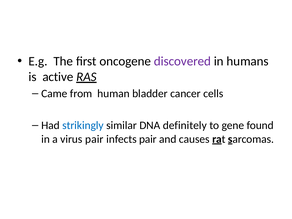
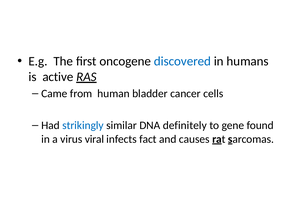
discovered colour: purple -> blue (182, 61)
virus pair: pair -> viral (94, 139)
infects pair: pair -> fact (148, 139)
